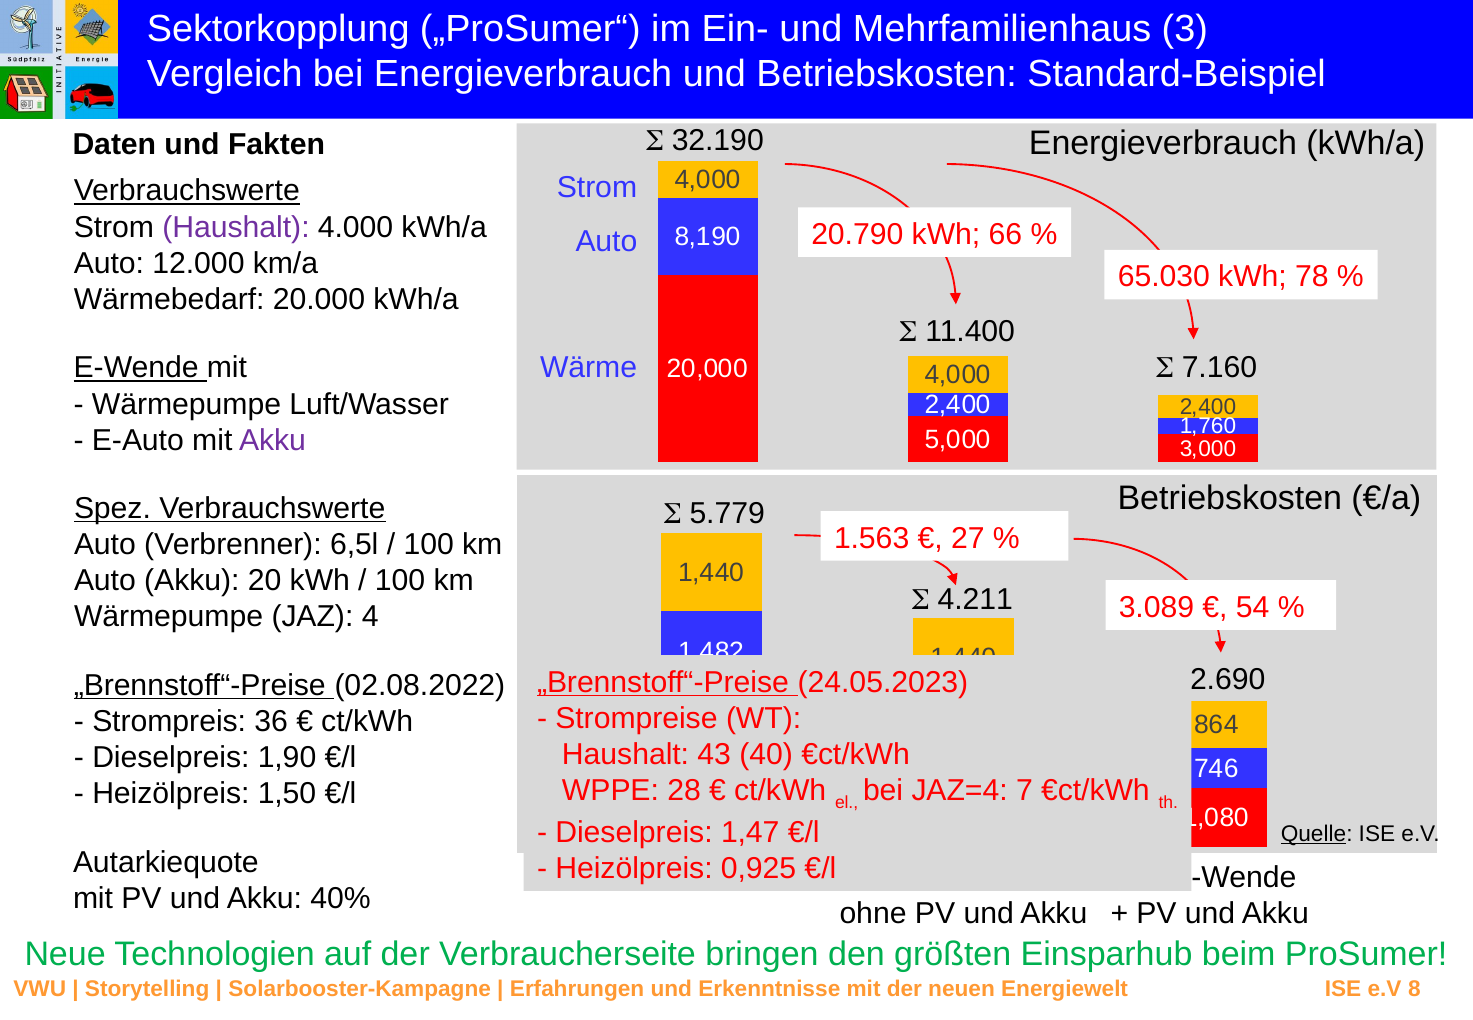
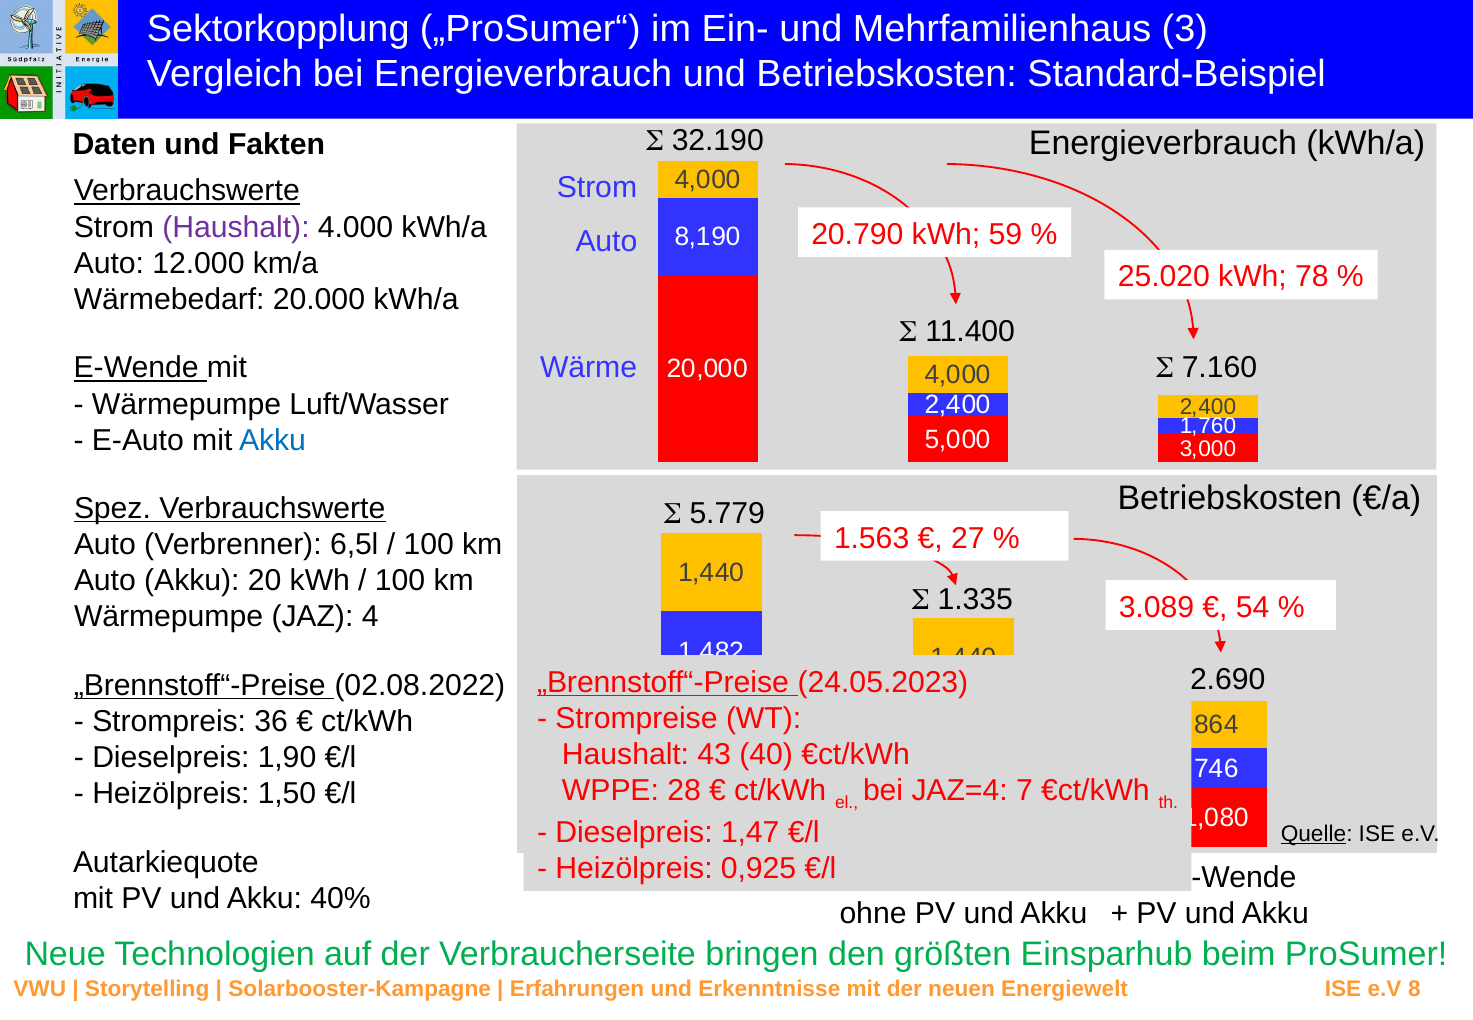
66: 66 -> 59 (1005, 234)
65.030: 65.030 -> 25.020 (1164, 277)
Akku colour: purple -> blue (273, 440)
4.211: 4.211 -> 1.335 (975, 599)
